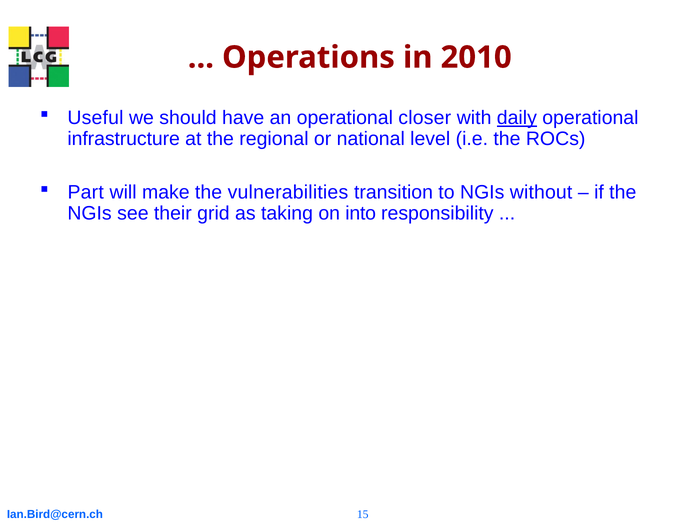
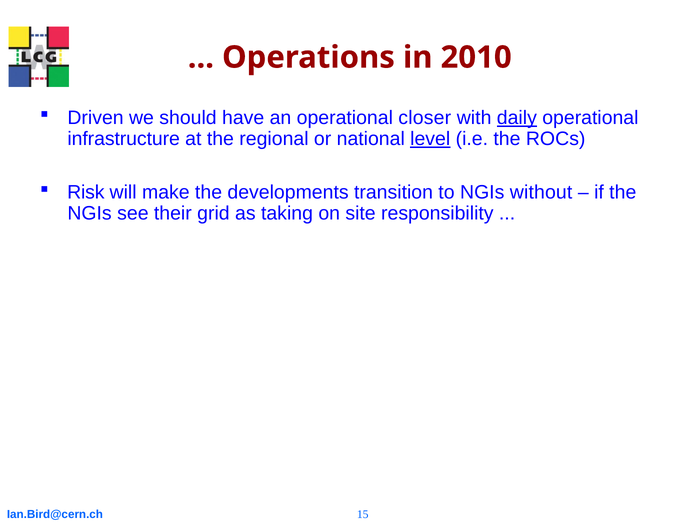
Useful: Useful -> Driven (96, 118)
level underline: none -> present (430, 139)
Part: Part -> Risk (86, 193)
vulnerabilities: vulnerabilities -> developments (288, 193)
into: into -> site (361, 214)
